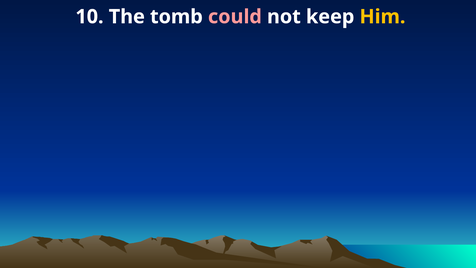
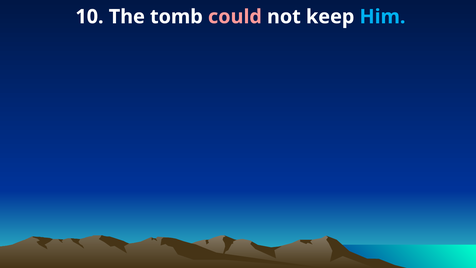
Him colour: yellow -> light blue (382, 17)
